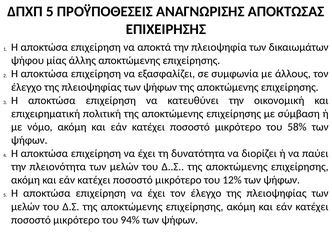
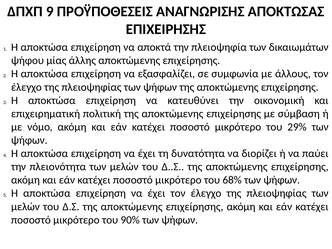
ΔΠΧΠ 5: 5 -> 9 (50, 12)
58%: 58% -> 29% (297, 127)
12%: 12% -> 68% (232, 180)
94%: 94% -> 90% (130, 220)
